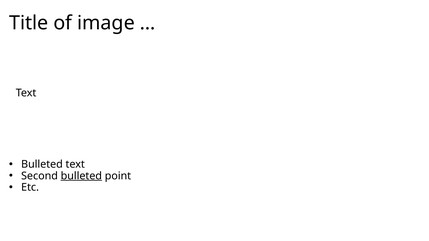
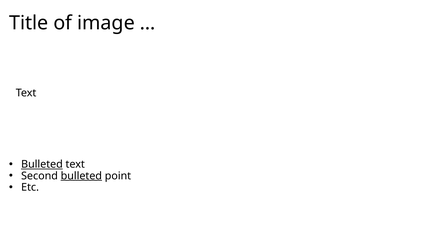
Bulleted underline: none -> present (42, 164)
